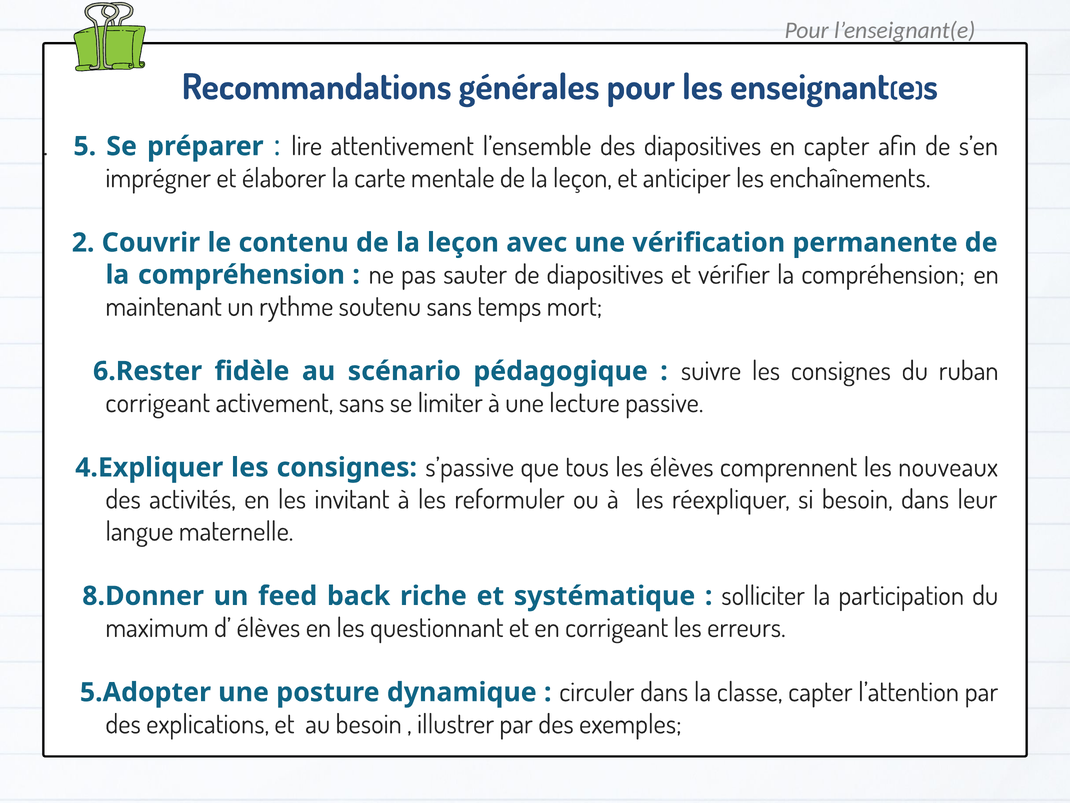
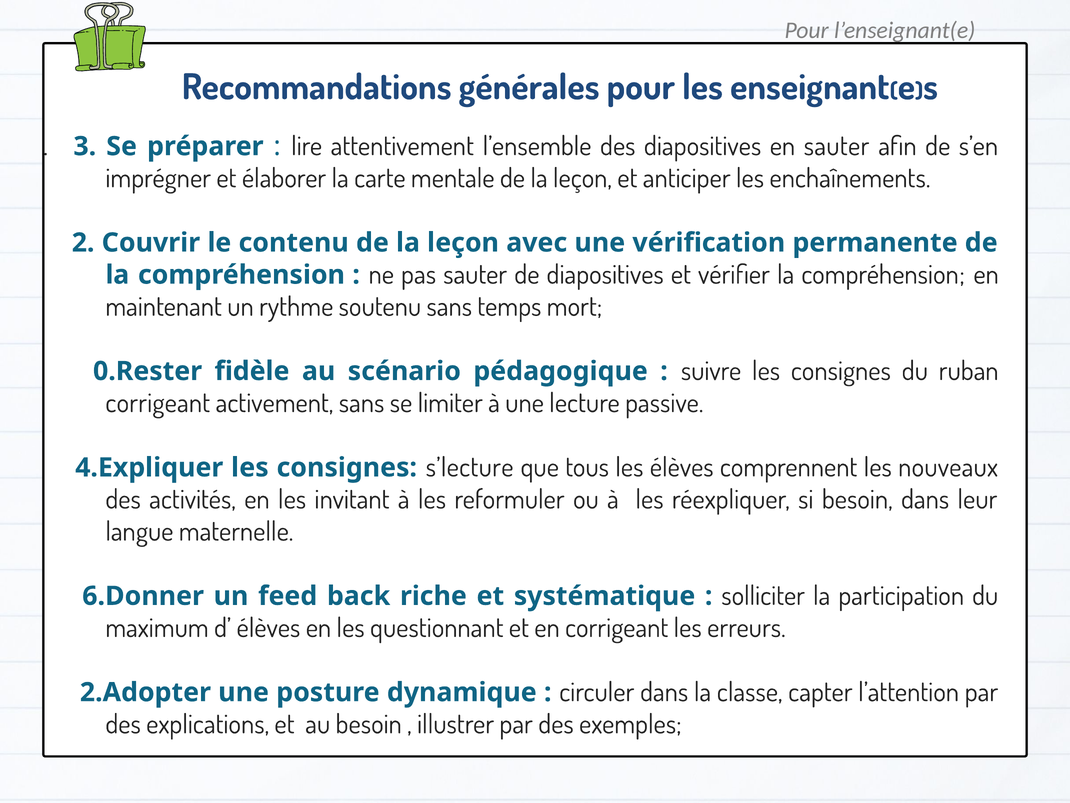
5: 5 -> 3 (85, 146)
en capter: capter -> sauter (836, 146)
6.Rester: 6.Rester -> 0.Rester (148, 371)
s’passive: s’passive -> s’lecture (470, 467)
8.Donner: 8.Donner -> 6.Donner (143, 596)
5.Adopter: 5.Adopter -> 2.Adopter (145, 692)
